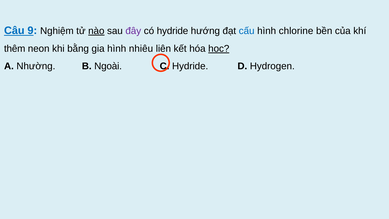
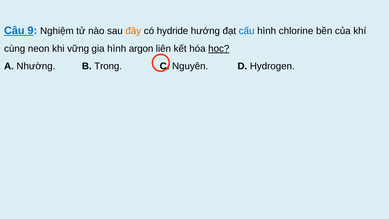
nào underline: present -> none (96, 31)
đây colour: purple -> orange (133, 31)
thêm: thêm -> cùng (15, 49)
bằng: bằng -> vững (78, 49)
nhiêu: nhiêu -> argon (141, 49)
Ngoài: Ngoài -> Trong (108, 66)
C Hydride: Hydride -> Nguyên (190, 66)
